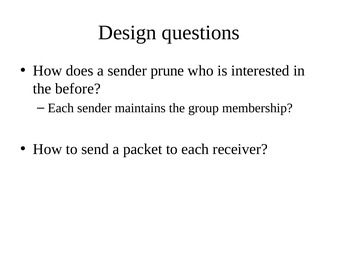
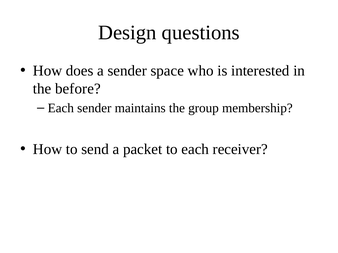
prune: prune -> space (167, 71)
